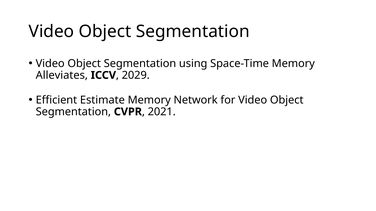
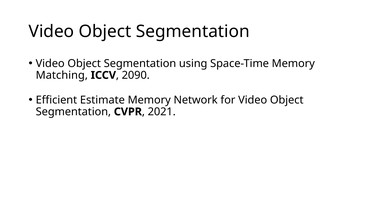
Alleviates: Alleviates -> Matching (62, 75)
2029: 2029 -> 2090 (136, 75)
